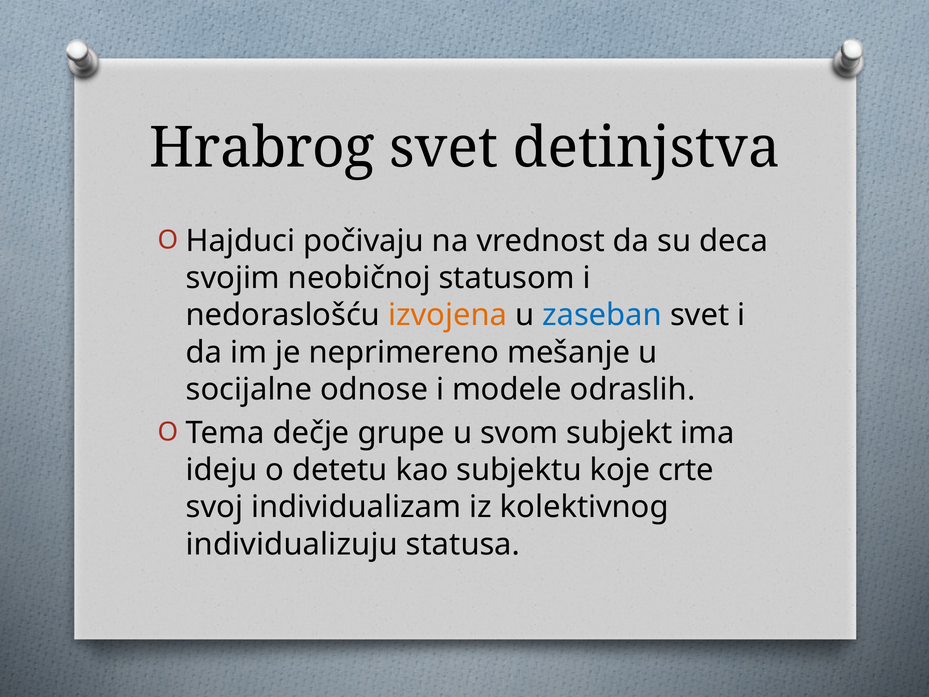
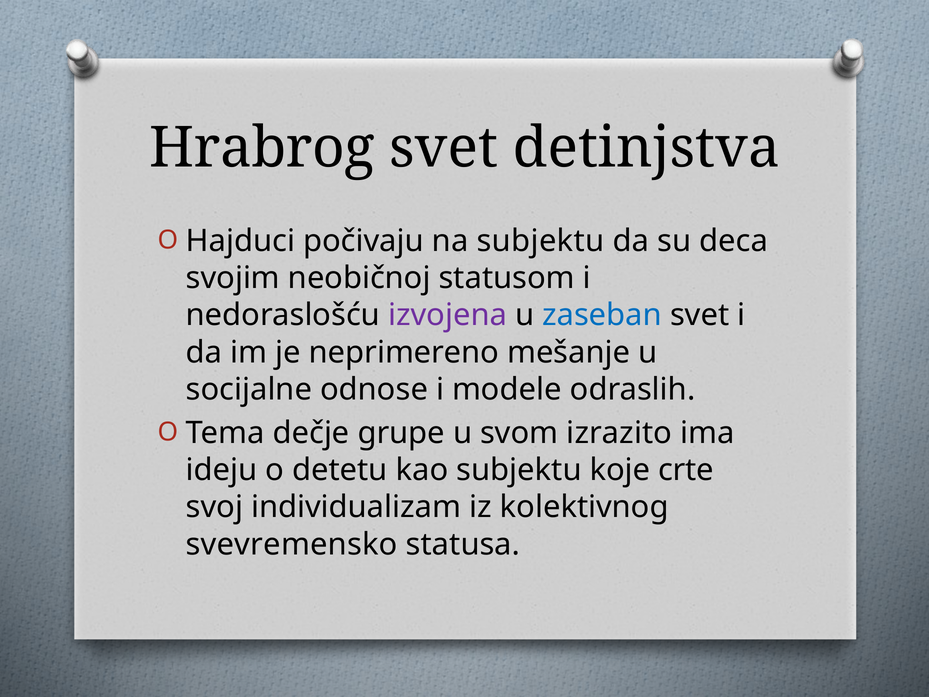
na vrednost: vrednost -> subjektu (541, 241)
izvojena colour: orange -> purple (448, 315)
subjekt: subjekt -> izrazito (619, 433)
individualizuju: individualizuju -> svevremensko (292, 544)
